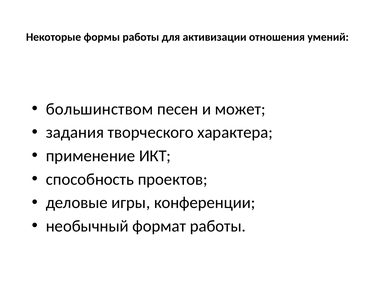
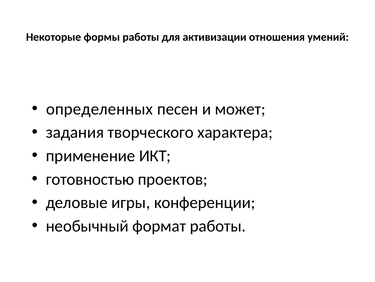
большинством: большинством -> определенных (100, 109)
способность: способность -> готовностью (90, 179)
